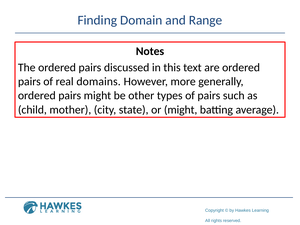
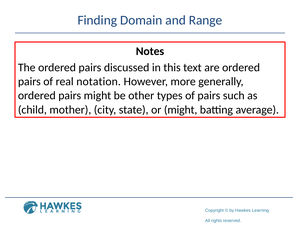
domains: domains -> notation (99, 82)
